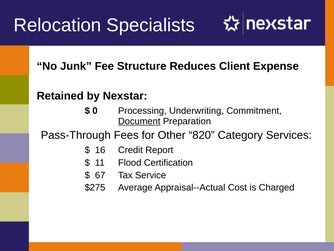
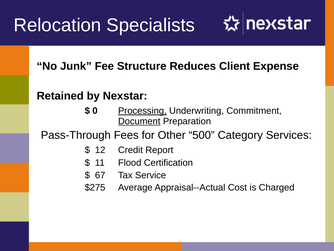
Processing underline: none -> present (142, 111)
820: 820 -> 500 (202, 135)
16: 16 -> 12 (100, 150)
